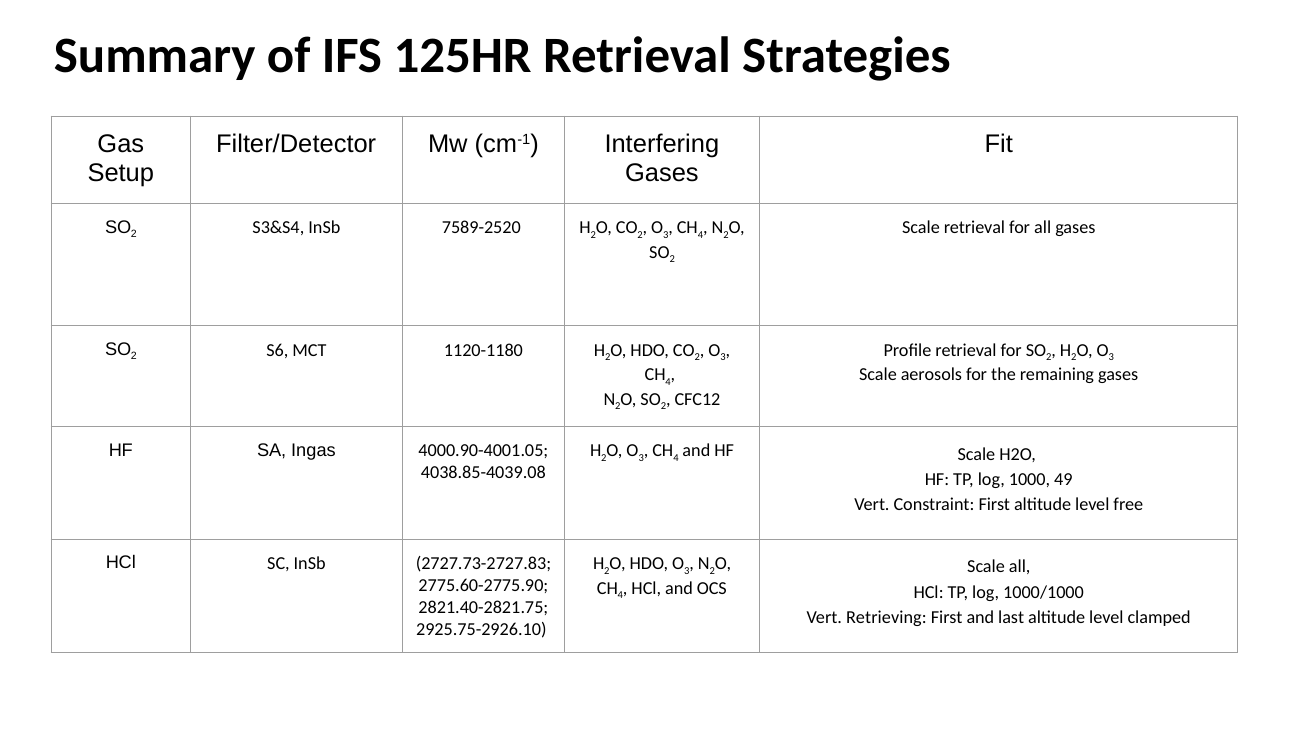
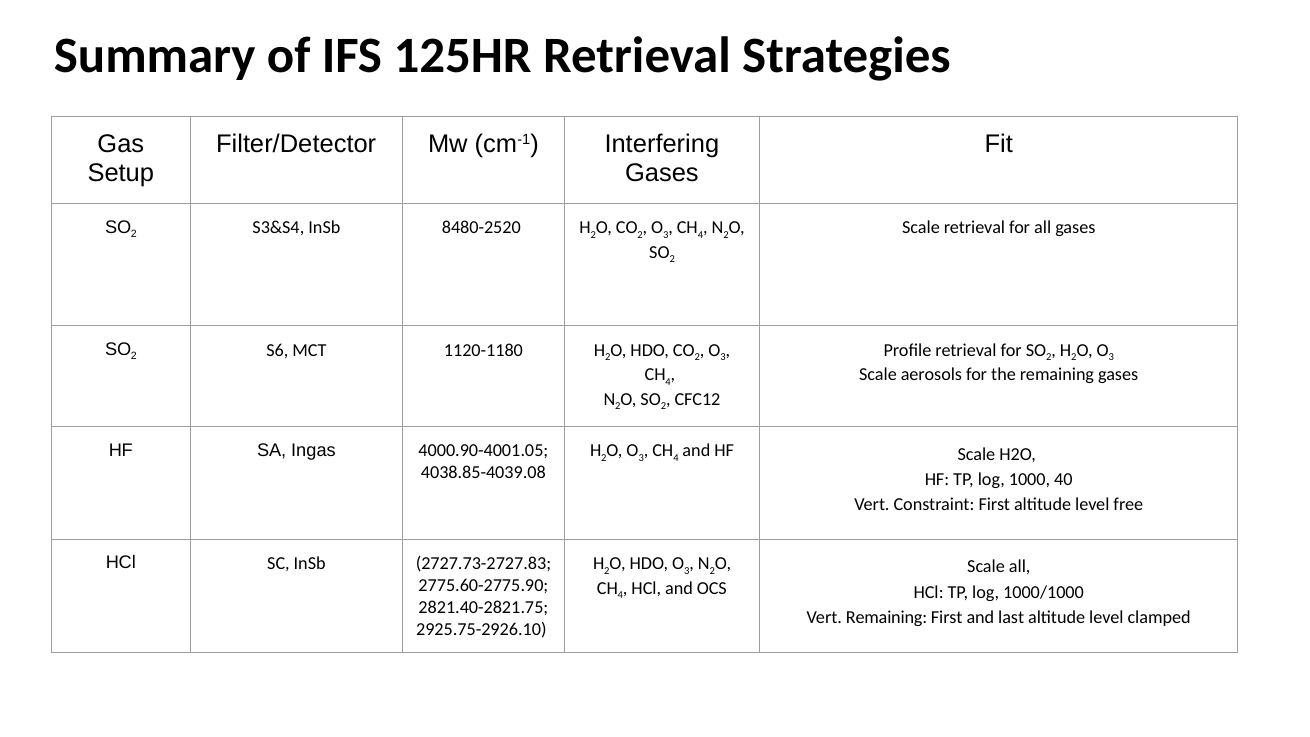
7589-2520: 7589-2520 -> 8480-2520 (481, 228)
49: 49 -> 40 (1063, 479)
Vert Retrieving: Retrieving -> Remaining (887, 617)
